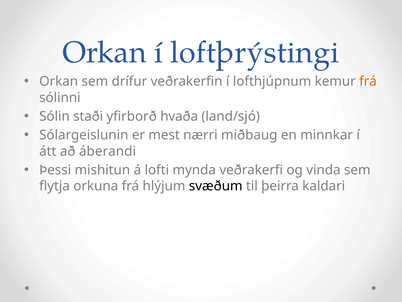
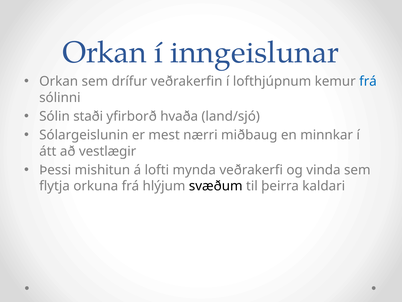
loftþrýstingi: loftþrýstingi -> inngeislunar (255, 52)
frá colour: orange -> blue (368, 81)
áberandi: áberandi -> vestlægir (108, 151)
